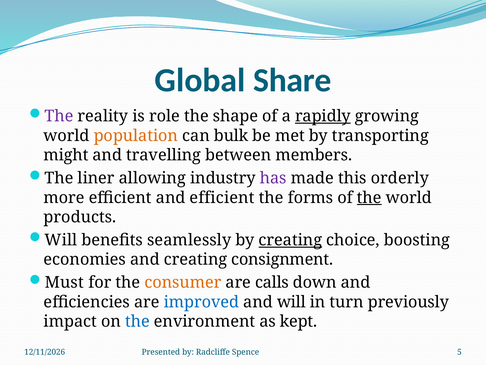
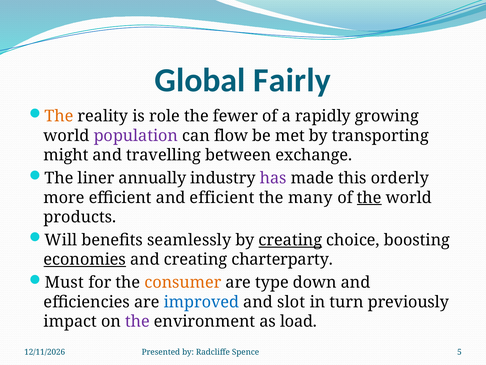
Share: Share -> Fairly (292, 80)
The colour: purple -> orange (59, 116)
shape: shape -> fewer (235, 116)
rapidly underline: present -> none (323, 116)
population colour: orange -> purple (136, 136)
bulk: bulk -> flow (231, 136)
members: members -> exchange (314, 155)
allowing: allowing -> annually (152, 178)
forms: forms -> many (310, 197)
economies underline: none -> present (85, 259)
consignment: consignment -> charterparty (282, 259)
calls: calls -> type (272, 282)
and will: will -> slot (291, 302)
the colour: blue -> purple (137, 321)
kept: kept -> load (298, 321)
